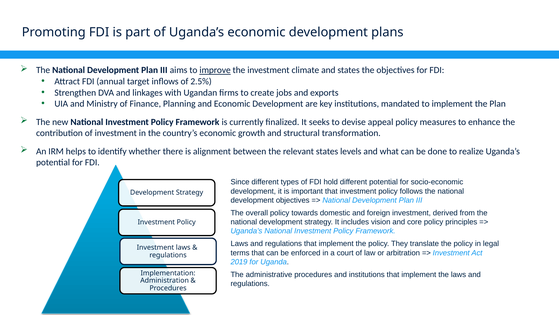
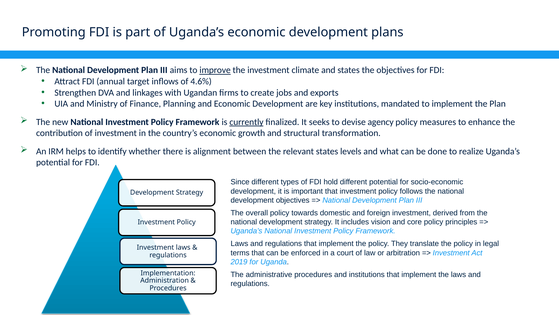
2.5%: 2.5% -> 4.6% (201, 81)
currently underline: none -> present (246, 122)
appeal: appeal -> agency (381, 122)
